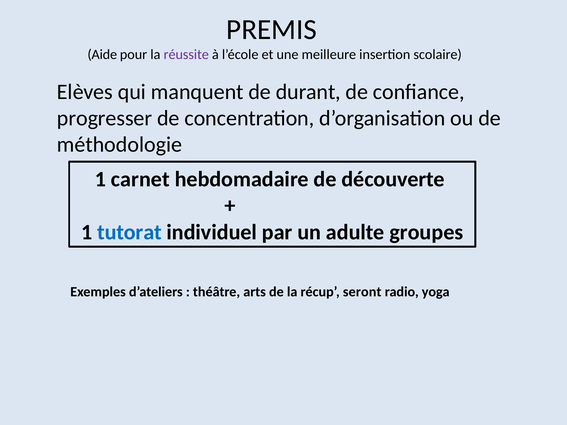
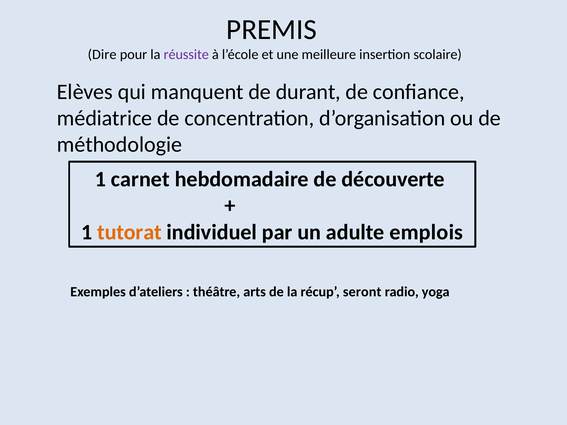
Aide: Aide -> Dire (102, 54)
progresser: progresser -> médiatrice (105, 118)
tutorat colour: blue -> orange (129, 232)
groupes: groupes -> emplois (426, 232)
